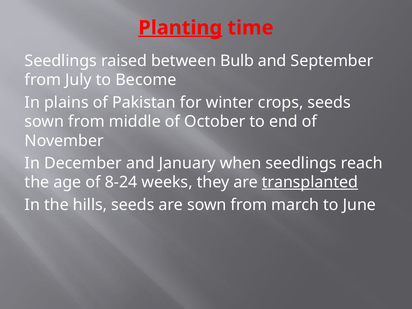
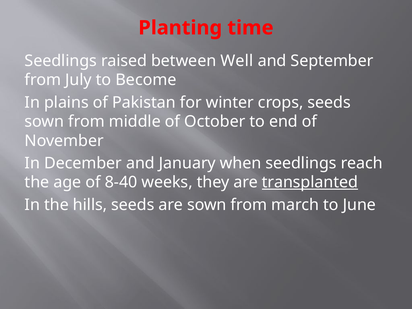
Planting underline: present -> none (180, 28)
Bulb: Bulb -> Well (237, 61)
8-24: 8-24 -> 8-40 (121, 182)
